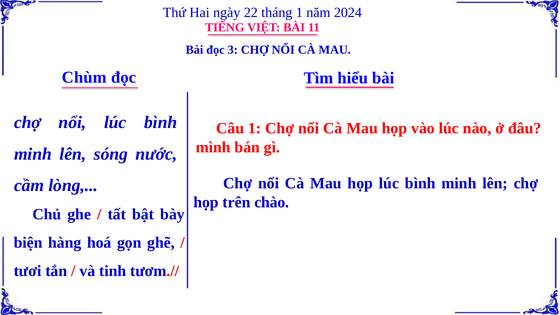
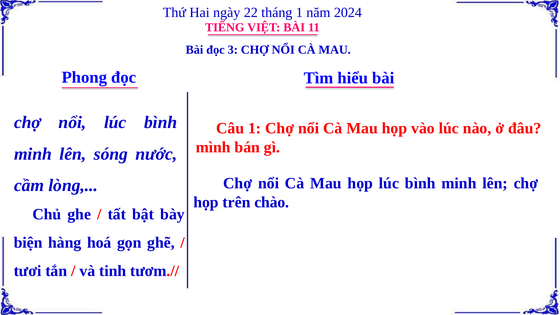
Chùm: Chùm -> Phong (84, 77)
